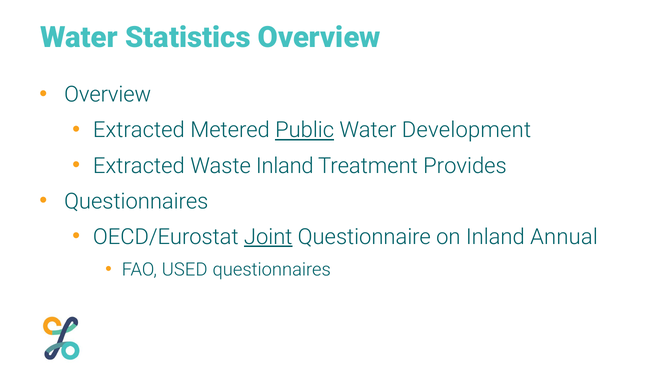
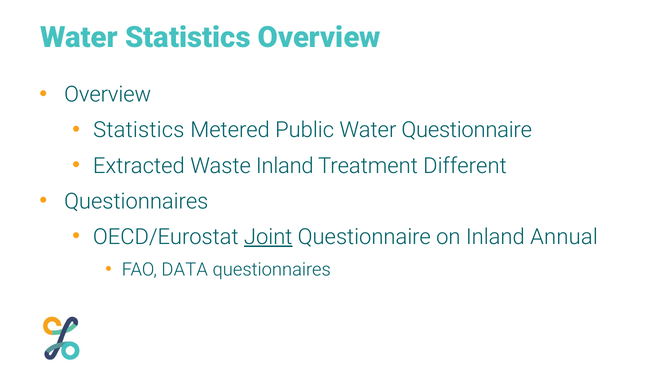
Extracted: Extracted -> Statistics (139, 130)
Public underline: present -> none (305, 130)
Water Development: Development -> Questionnaire (467, 130)
Provides: Provides -> Different (465, 166)
USED: USED -> DATA (185, 270)
